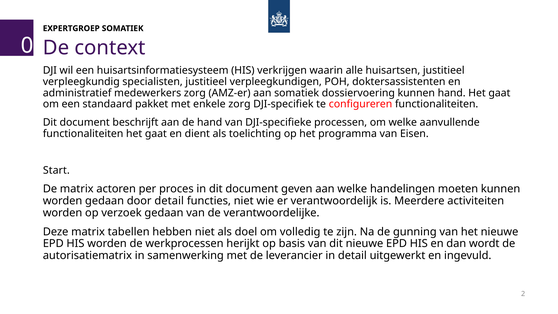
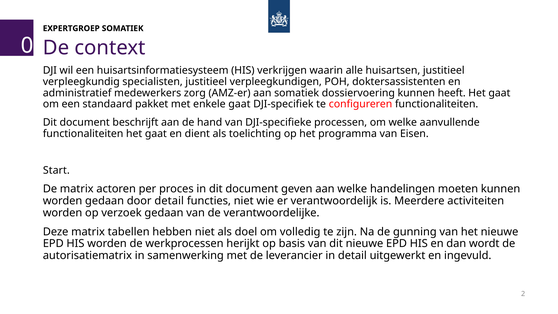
kunnen hand: hand -> heeft (452, 93)
enkele zorg: zorg -> gaat (239, 104)
